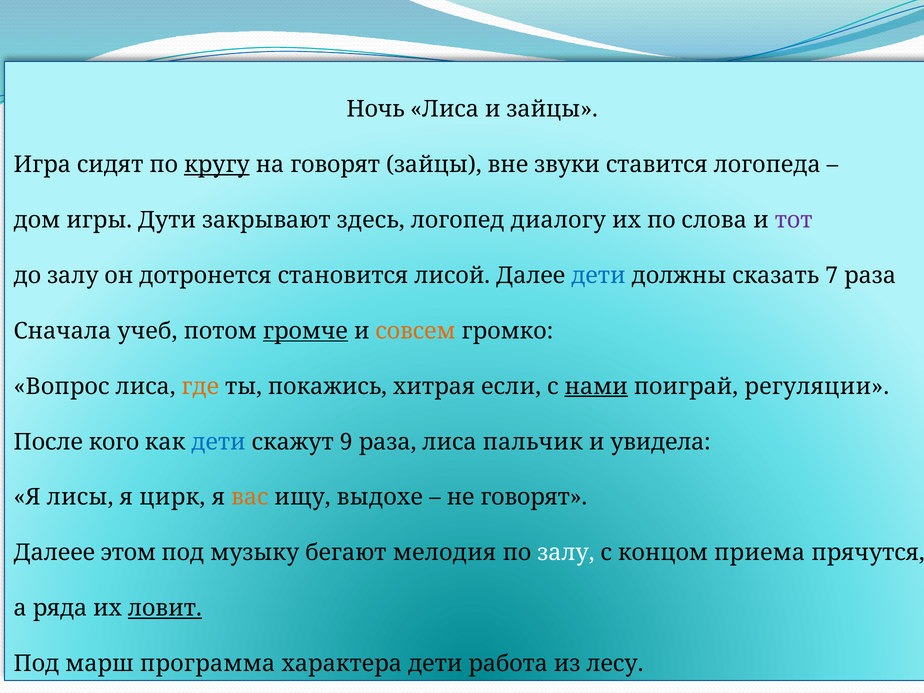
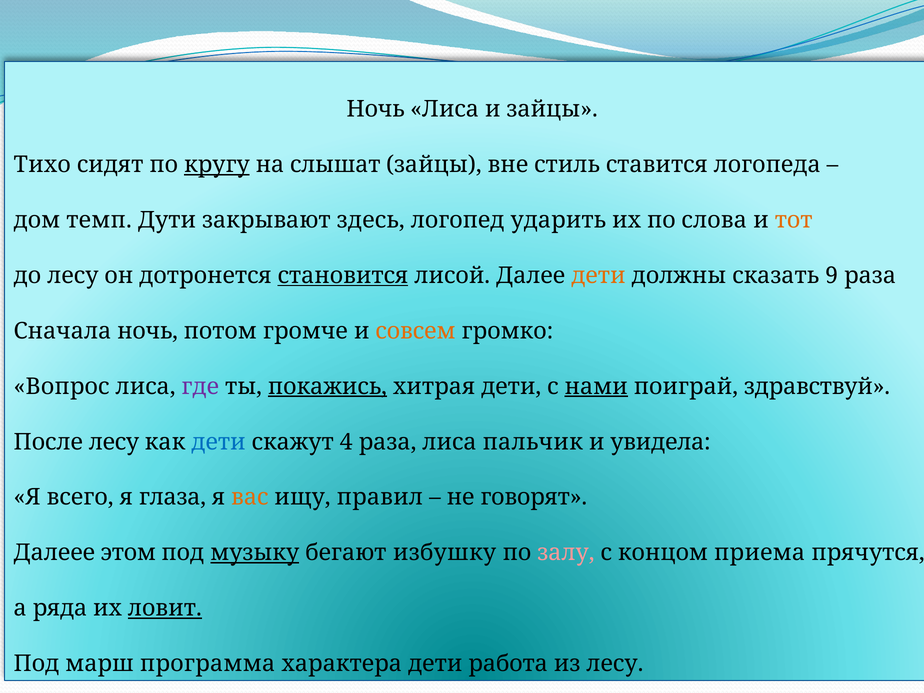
Игра: Игра -> Тихо (42, 165)
на говорят: говорят -> слышат (335, 165)
звуки: звуки -> стиль (567, 165)
игры: игры -> темп (99, 220)
диалогу: диалогу -> ударить (558, 220)
тот colour: purple -> orange (794, 220)
до залу: залу -> лесу (73, 276)
становится underline: none -> present (343, 276)
дети colour: blue -> orange (598, 276)
7: 7 -> 9 (832, 276)
Сначала учеб: учеб -> ночь (148, 331)
громче underline: present -> none (305, 331)
где colour: orange -> purple (200, 386)
покажись underline: none -> present (327, 386)
хитрая если: если -> дети (511, 386)
регуляции: регуляции -> здравствуй (817, 386)
После кого: кого -> лесу (114, 442)
9: 9 -> 4 (346, 442)
лисы: лисы -> всего (80, 497)
цирк: цирк -> глаза (172, 497)
выдохе: выдохе -> правил (380, 497)
музыку underline: none -> present (255, 553)
мелодия: мелодия -> избушку (445, 553)
залу colour: white -> pink (566, 553)
